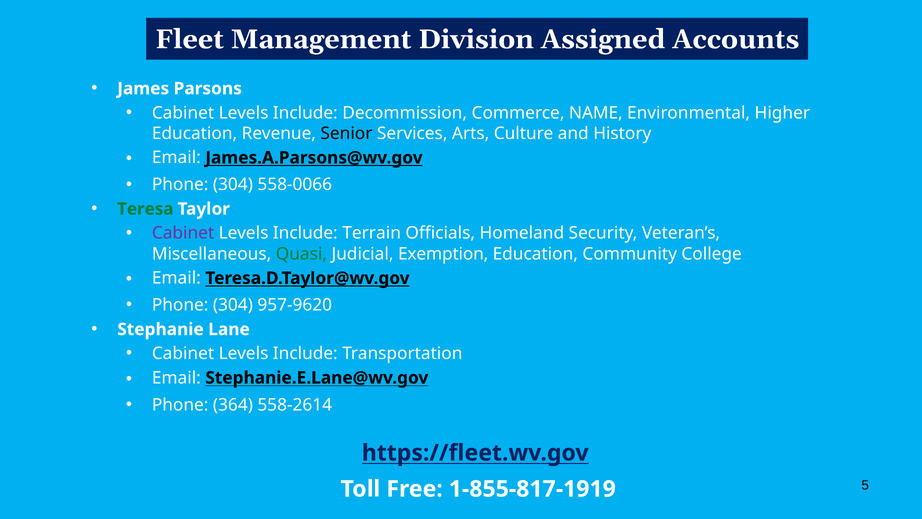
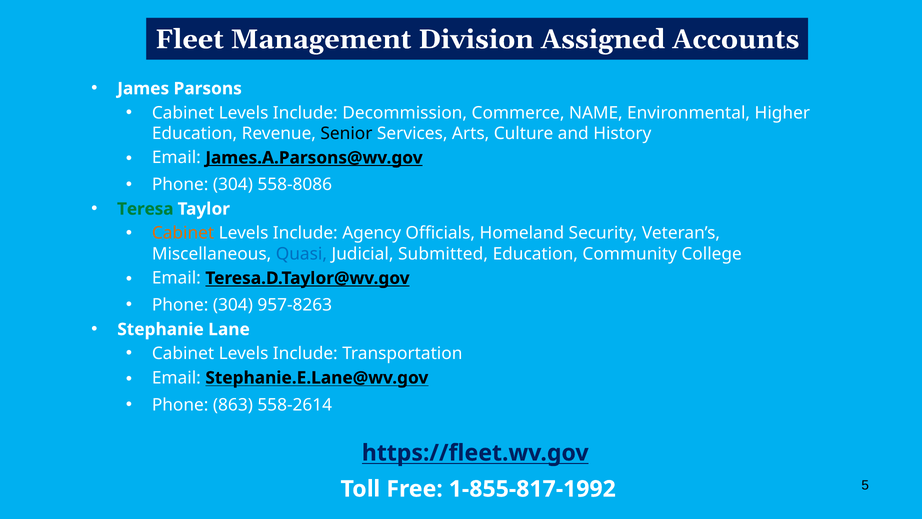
558-0066: 558-0066 -> 558-8086 (295, 185)
Cabinet colour: purple -> orange (183, 233)
Terrain: Terrain -> Agency (372, 233)
Quasi colour: green -> blue (301, 254)
Exemption: Exemption -> Submitted (443, 254)
957-9620: 957-9620 -> 957-8263 (295, 305)
364: 364 -> 863 (233, 405)
1-855-817-1919: 1-855-817-1919 -> 1-855-817-1992 (532, 489)
